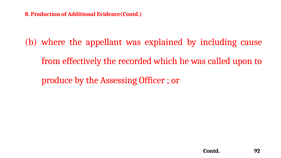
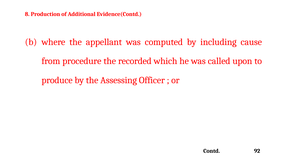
explained: explained -> computed (164, 42)
effectively: effectively -> procedure (82, 61)
